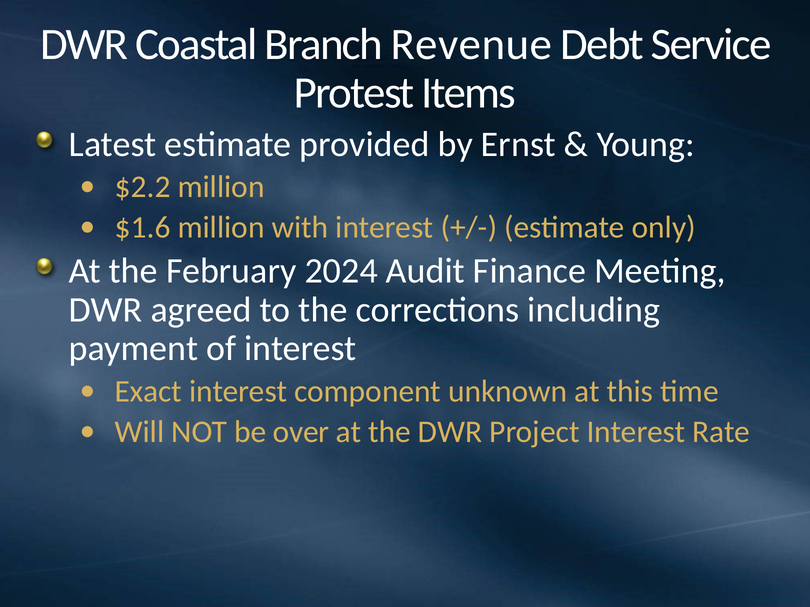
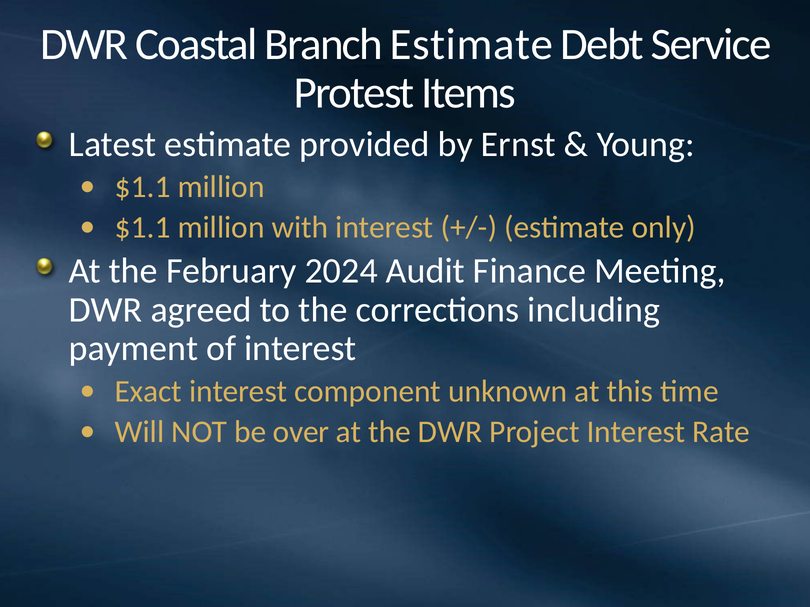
Branch Revenue: Revenue -> Estimate (471, 44)
$2.2: $2.2 -> $1.1 (143, 187)
$1.6: $1.6 -> $1.1 (143, 227)
